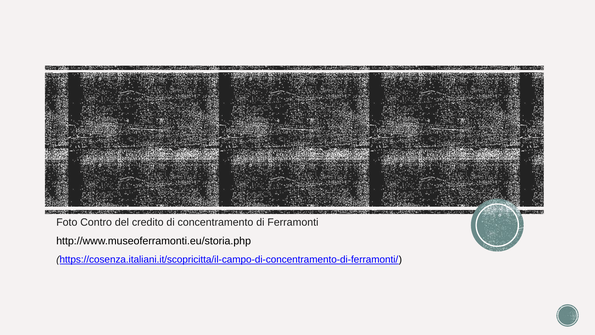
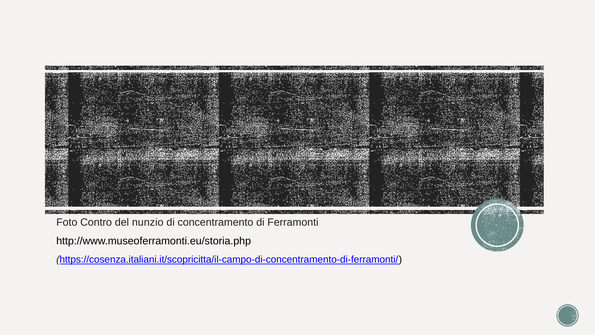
credito: credito -> nunzio (148, 222)
